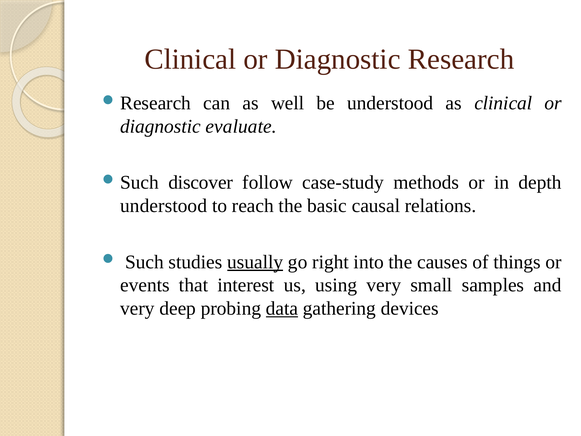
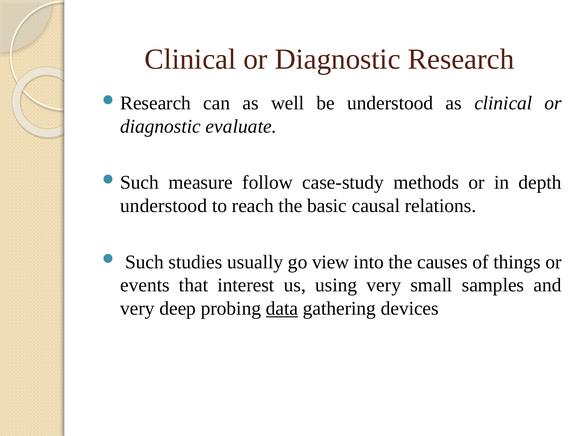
discover: discover -> measure (201, 182)
usually underline: present -> none (255, 262)
right: right -> view (331, 262)
